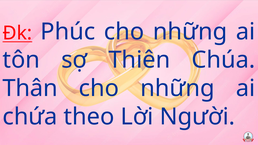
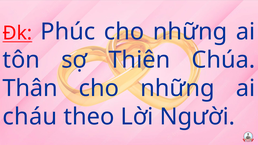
chứa: chứa -> cháu (30, 117)
